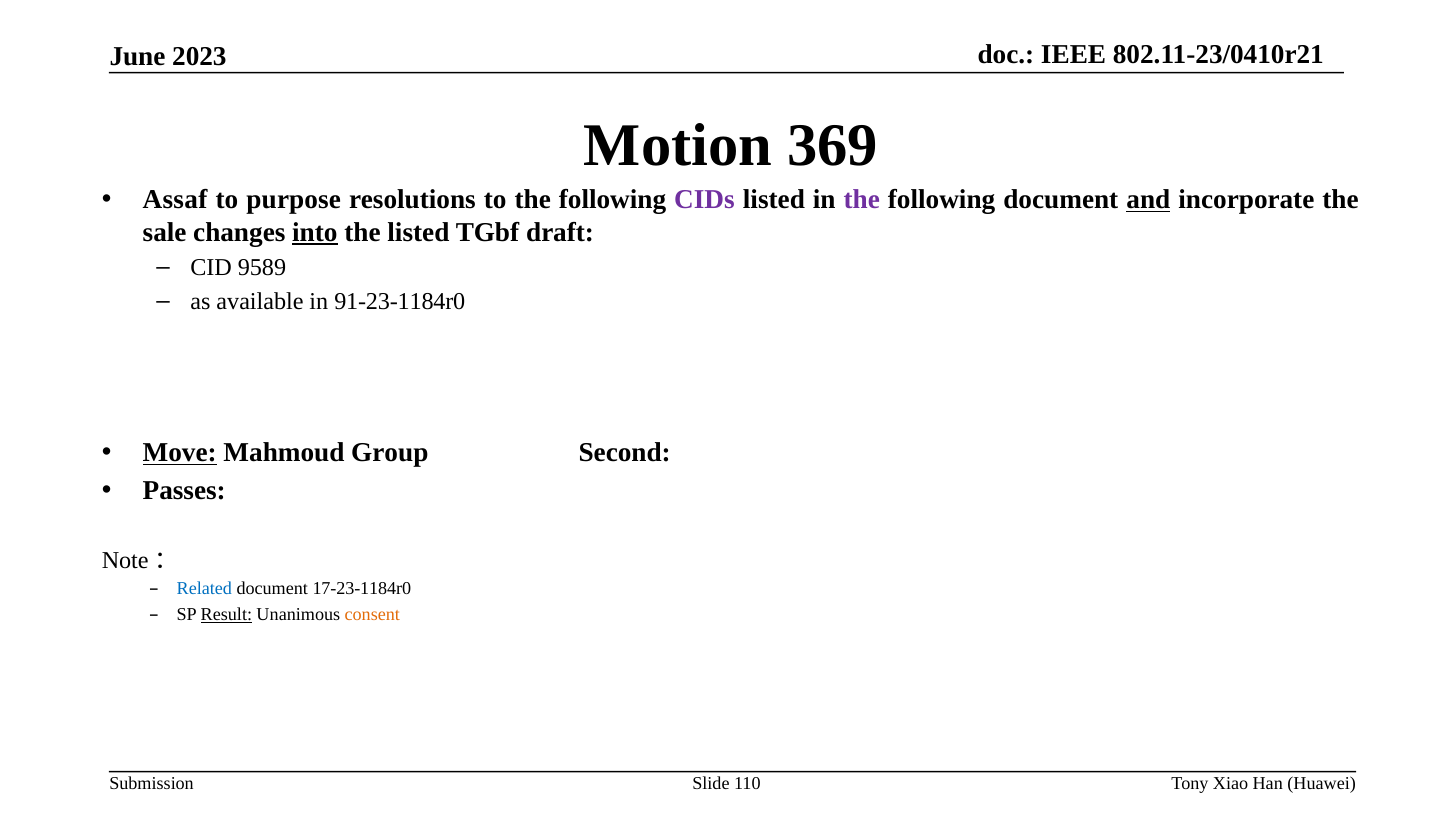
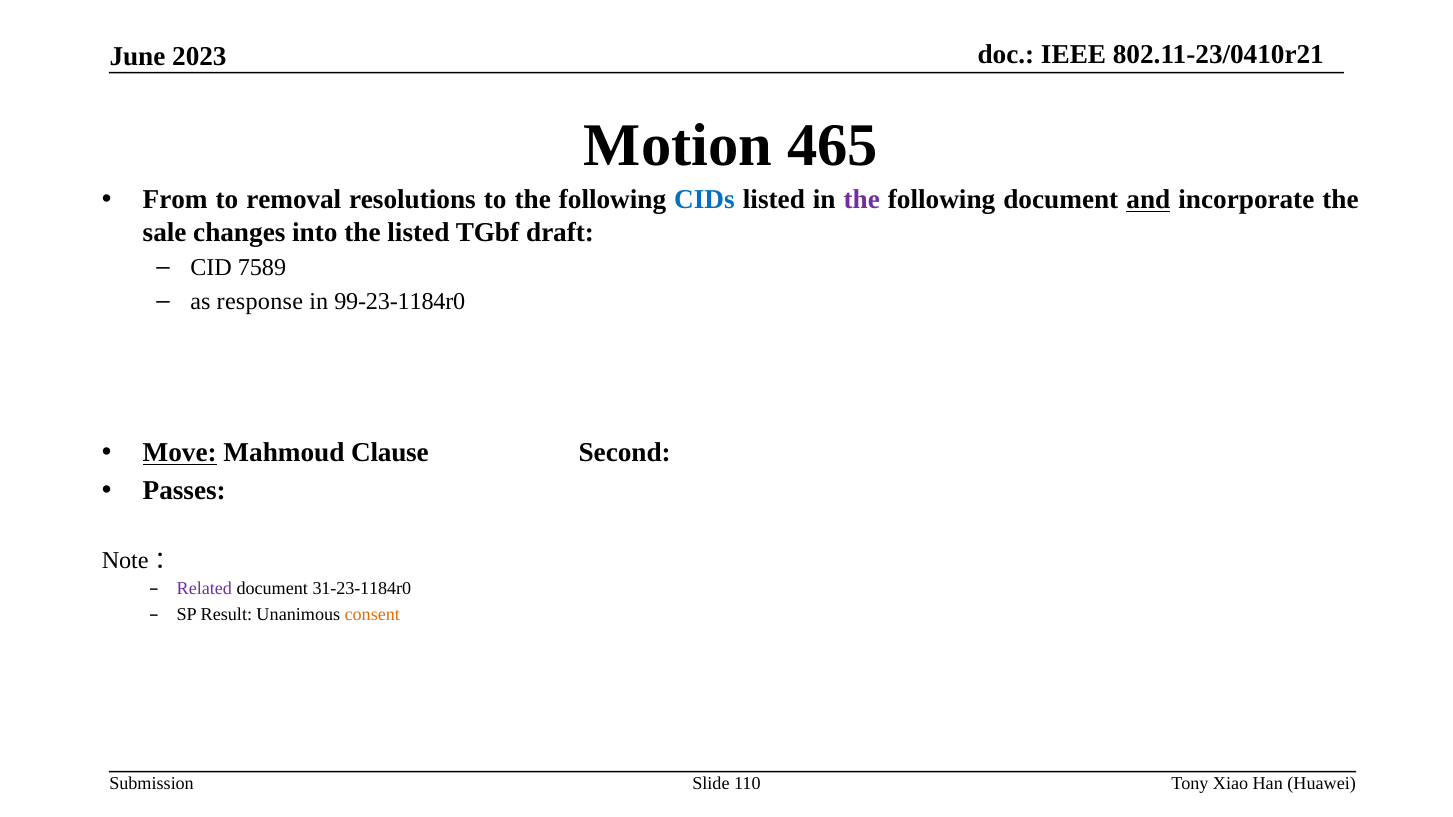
369: 369 -> 465 (832, 146)
Assaf: Assaf -> From (175, 200)
purpose: purpose -> removal (294, 200)
CIDs colour: purple -> blue (704, 200)
into underline: present -> none (315, 233)
9589: 9589 -> 7589 (262, 268)
available: available -> response (260, 302)
91-23-1184r0: 91-23-1184r0 -> 99-23-1184r0 (400, 302)
Group: Group -> Clause (390, 453)
Related colour: blue -> purple (204, 589)
17-23-1184r0: 17-23-1184r0 -> 31-23-1184r0 (362, 589)
Result underline: present -> none (226, 615)
